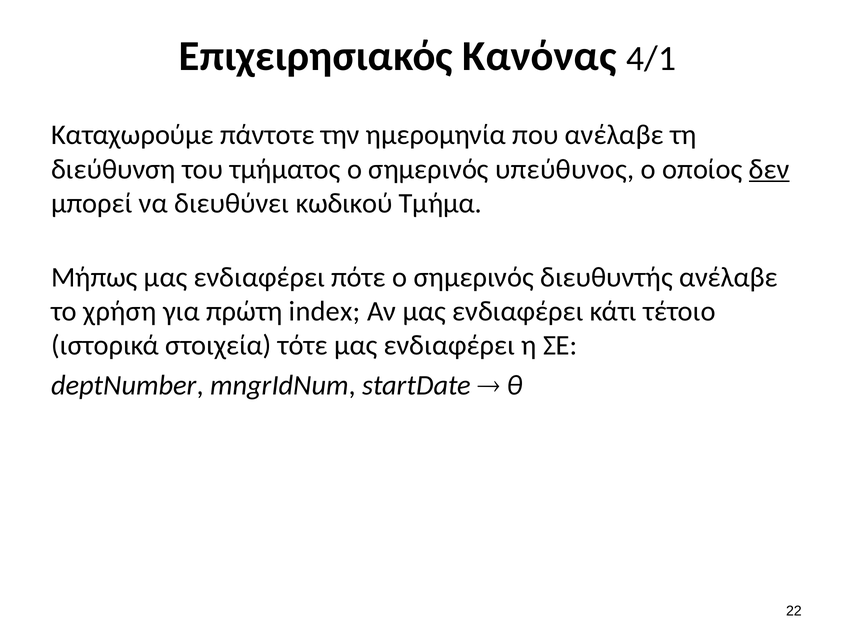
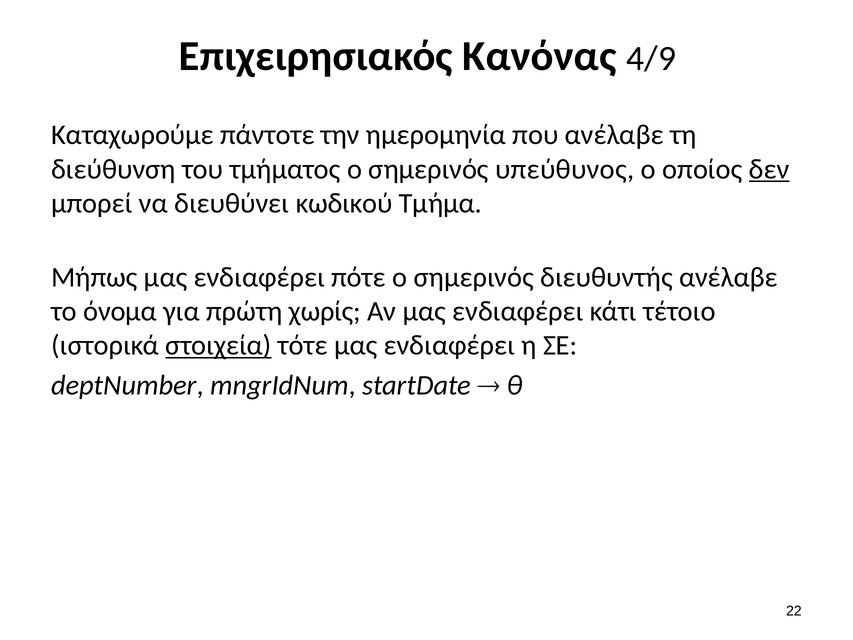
4/1: 4/1 -> 4/9 (651, 59)
χρήση: χρήση -> όνομα (120, 311)
index: index -> χωρίς (325, 311)
στοιχεία underline: none -> present (219, 345)
